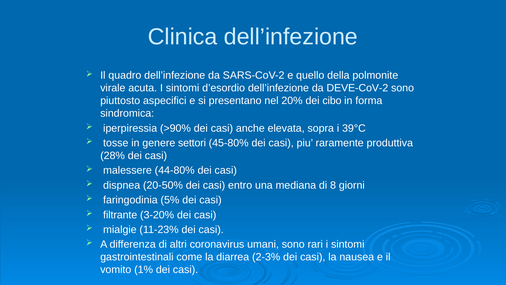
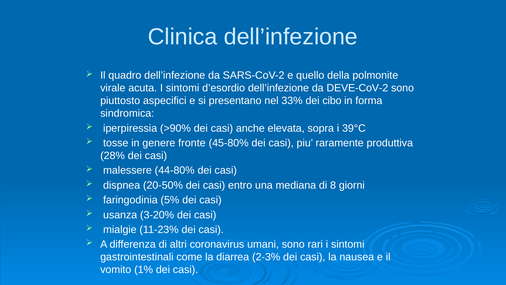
20%: 20% -> 33% (292, 101)
settori: settori -> fronte (192, 143)
filtrante: filtrante -> usanza (120, 215)
